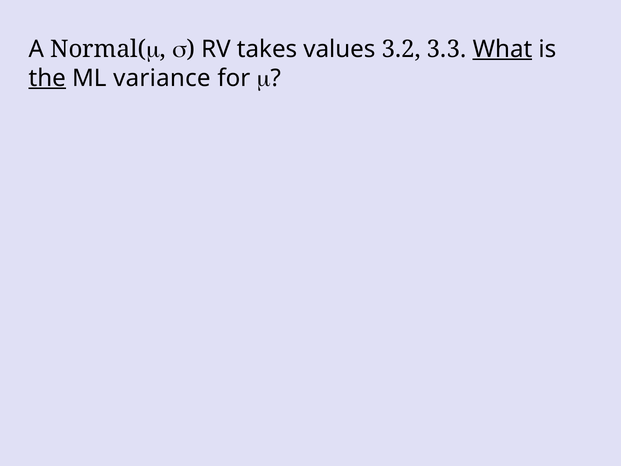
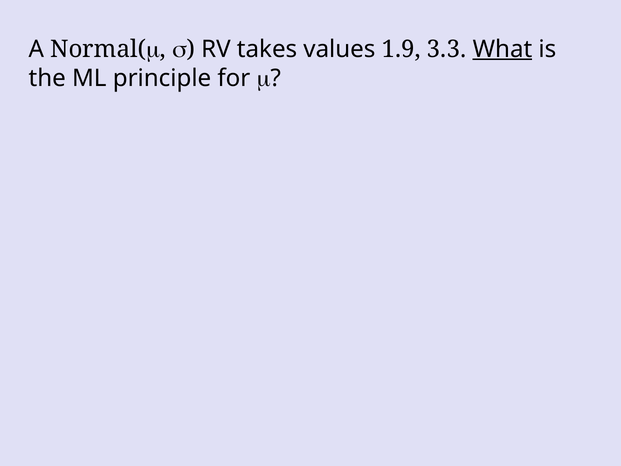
3.2: 3.2 -> 1.9 (401, 49)
the underline: present -> none (47, 78)
variance: variance -> principle (162, 78)
